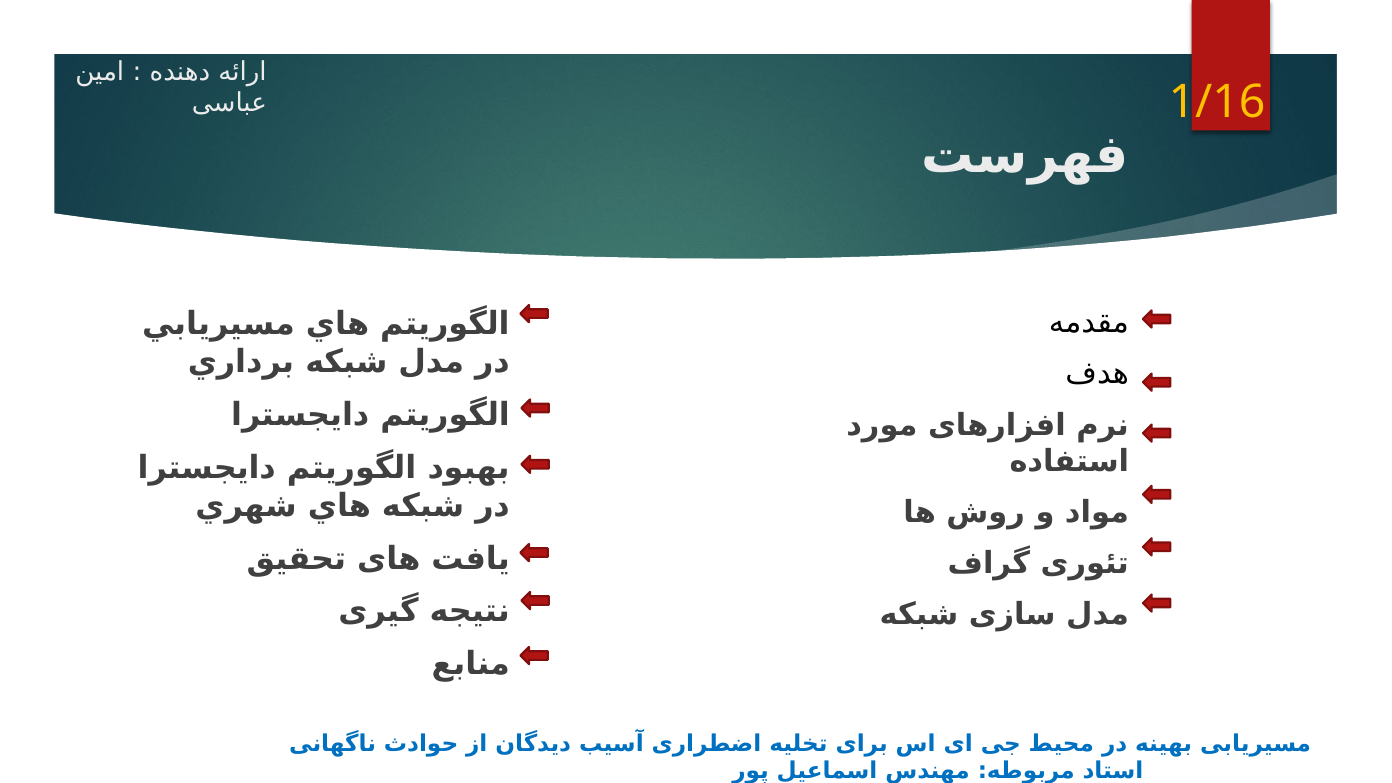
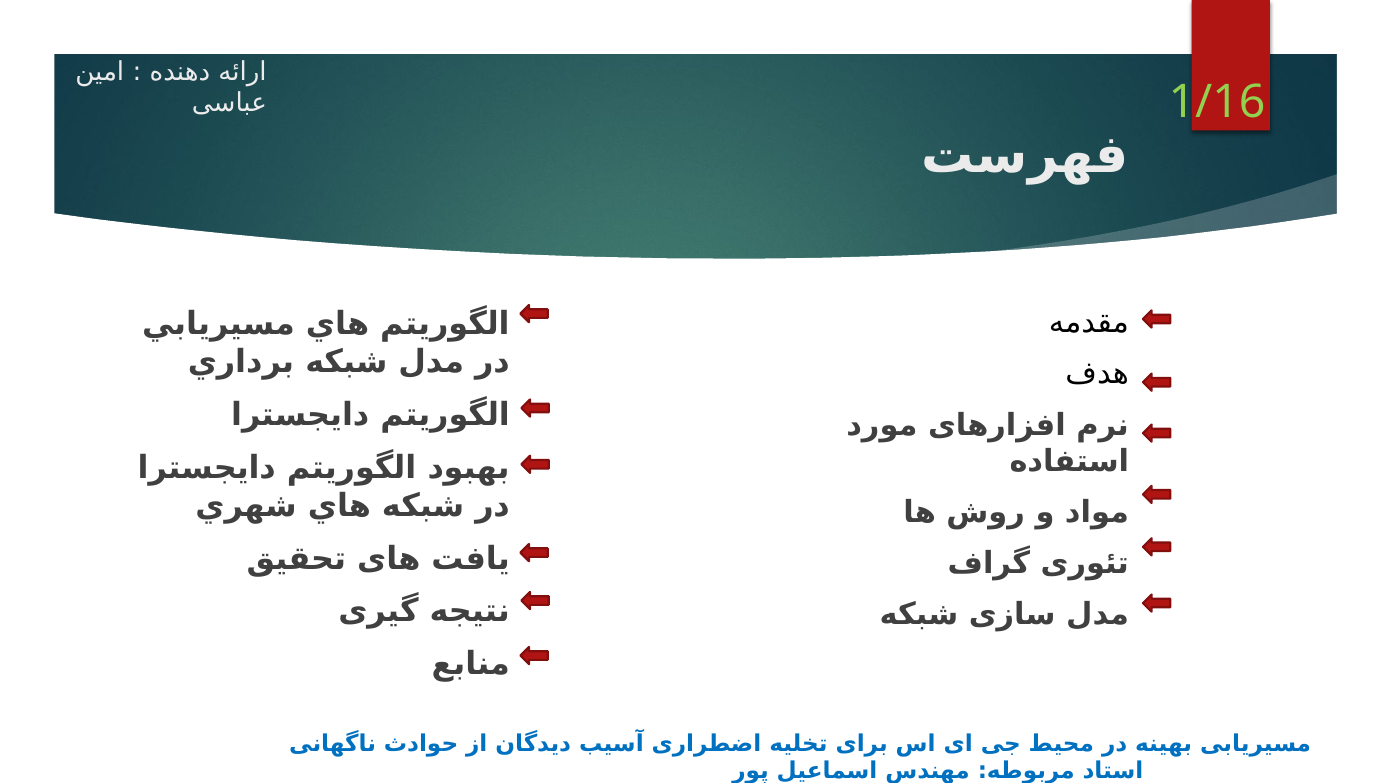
1/16 colour: yellow -> light green (1217, 102)
